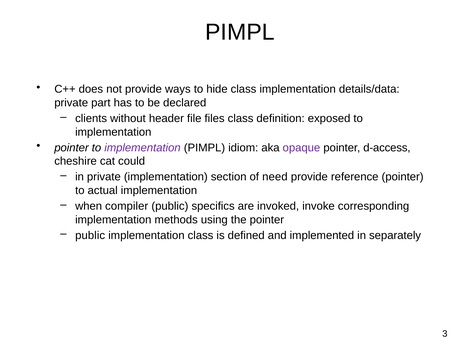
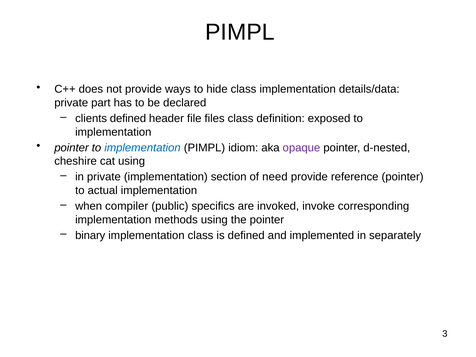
clients without: without -> defined (128, 118)
implementation colour: purple -> blue (143, 148)
d-access: d-access -> d-nested (387, 148)
cat could: could -> using (132, 161)
public: public -> binary (90, 235)
